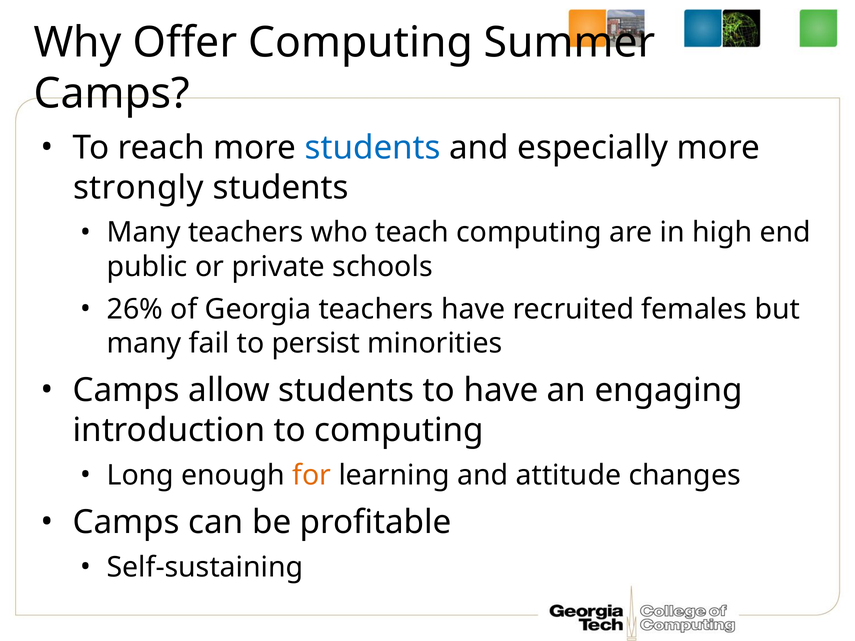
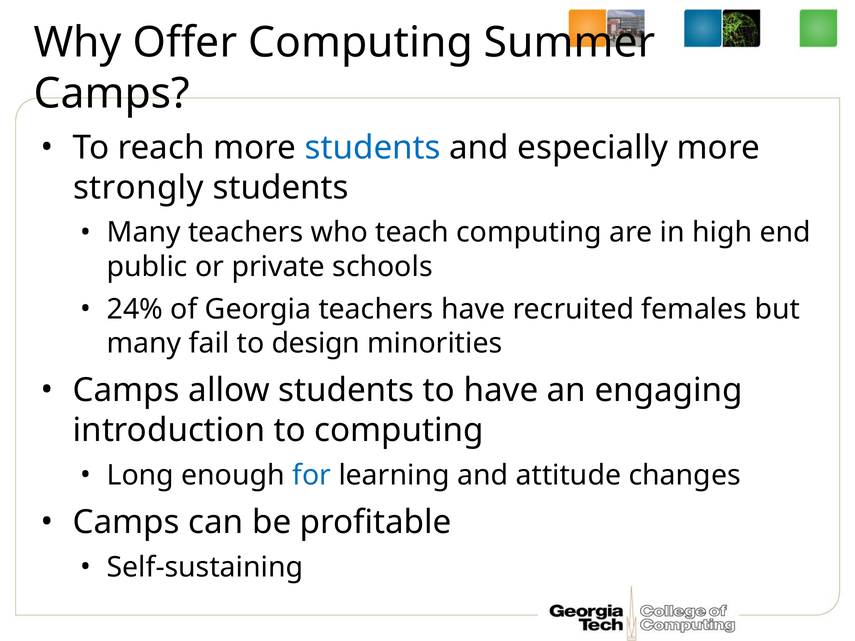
26%: 26% -> 24% (135, 309)
persist: persist -> design (316, 344)
for colour: orange -> blue (312, 475)
